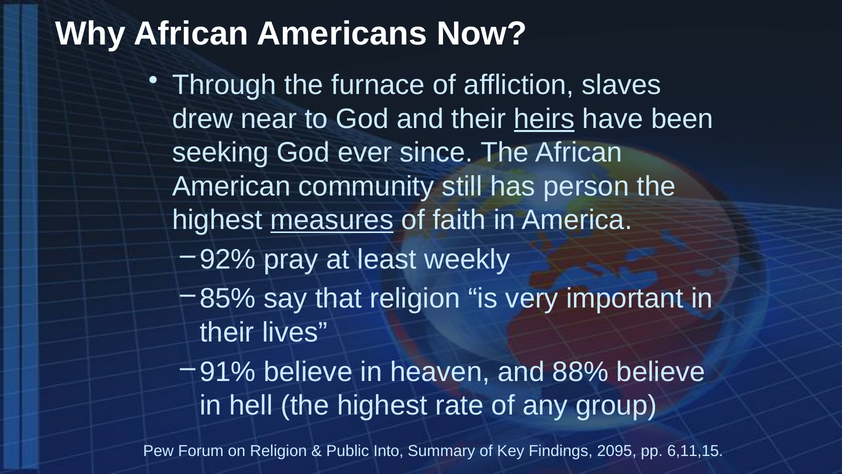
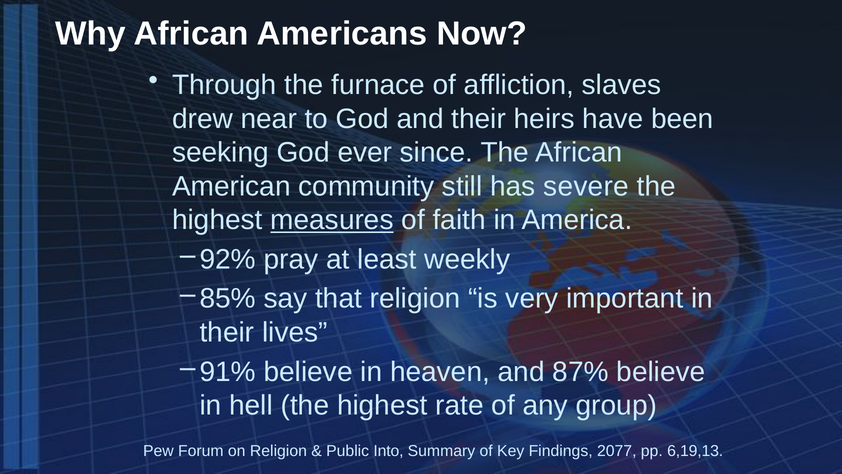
heirs underline: present -> none (544, 119)
person: person -> severe (586, 186)
88%: 88% -> 87% (581, 371)
2095: 2095 -> 2077 (617, 450)
6,11,15: 6,11,15 -> 6,19,13 (695, 450)
